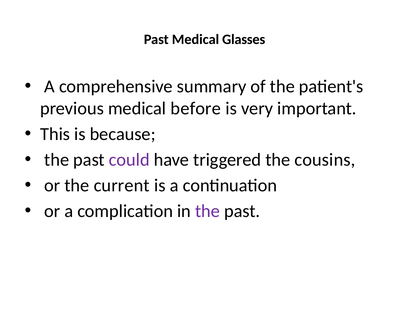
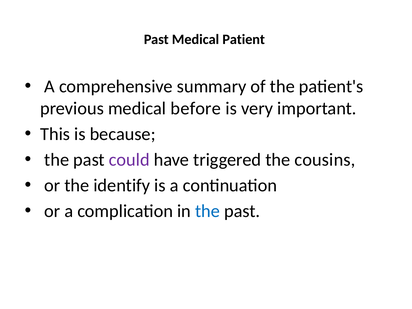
Glasses: Glasses -> Patient (244, 39)
current: current -> identify (122, 185)
the colour: purple -> blue (208, 211)
